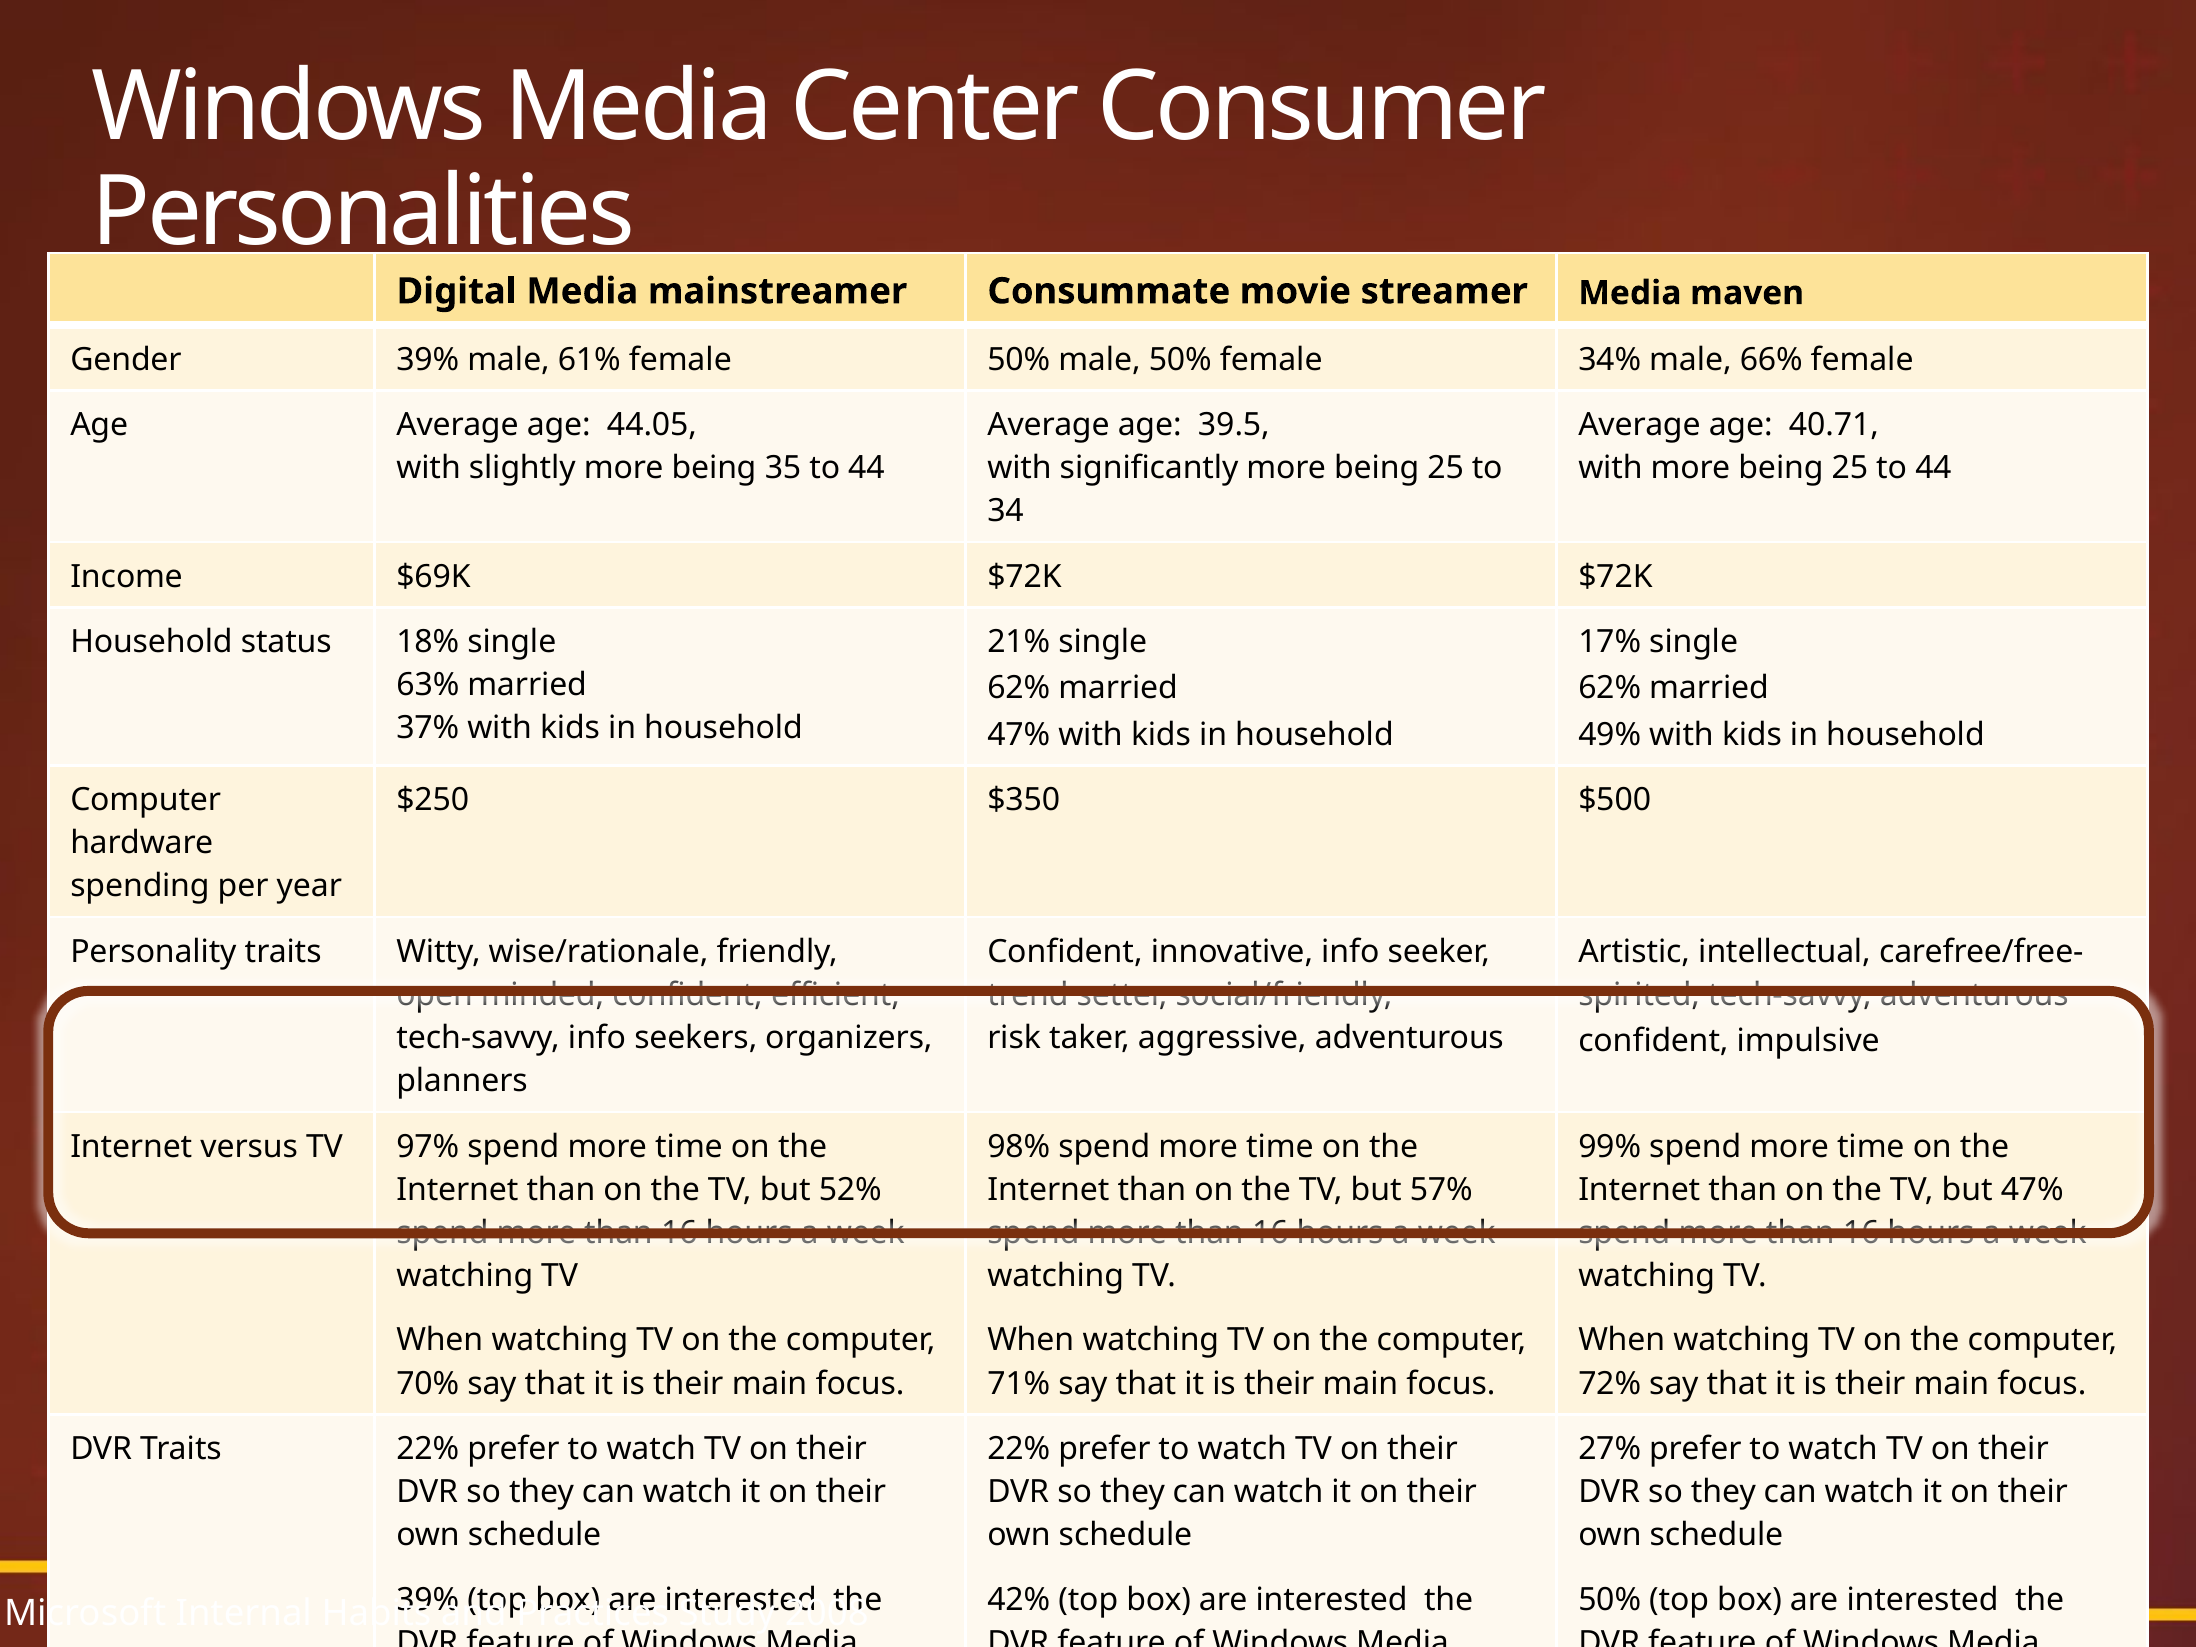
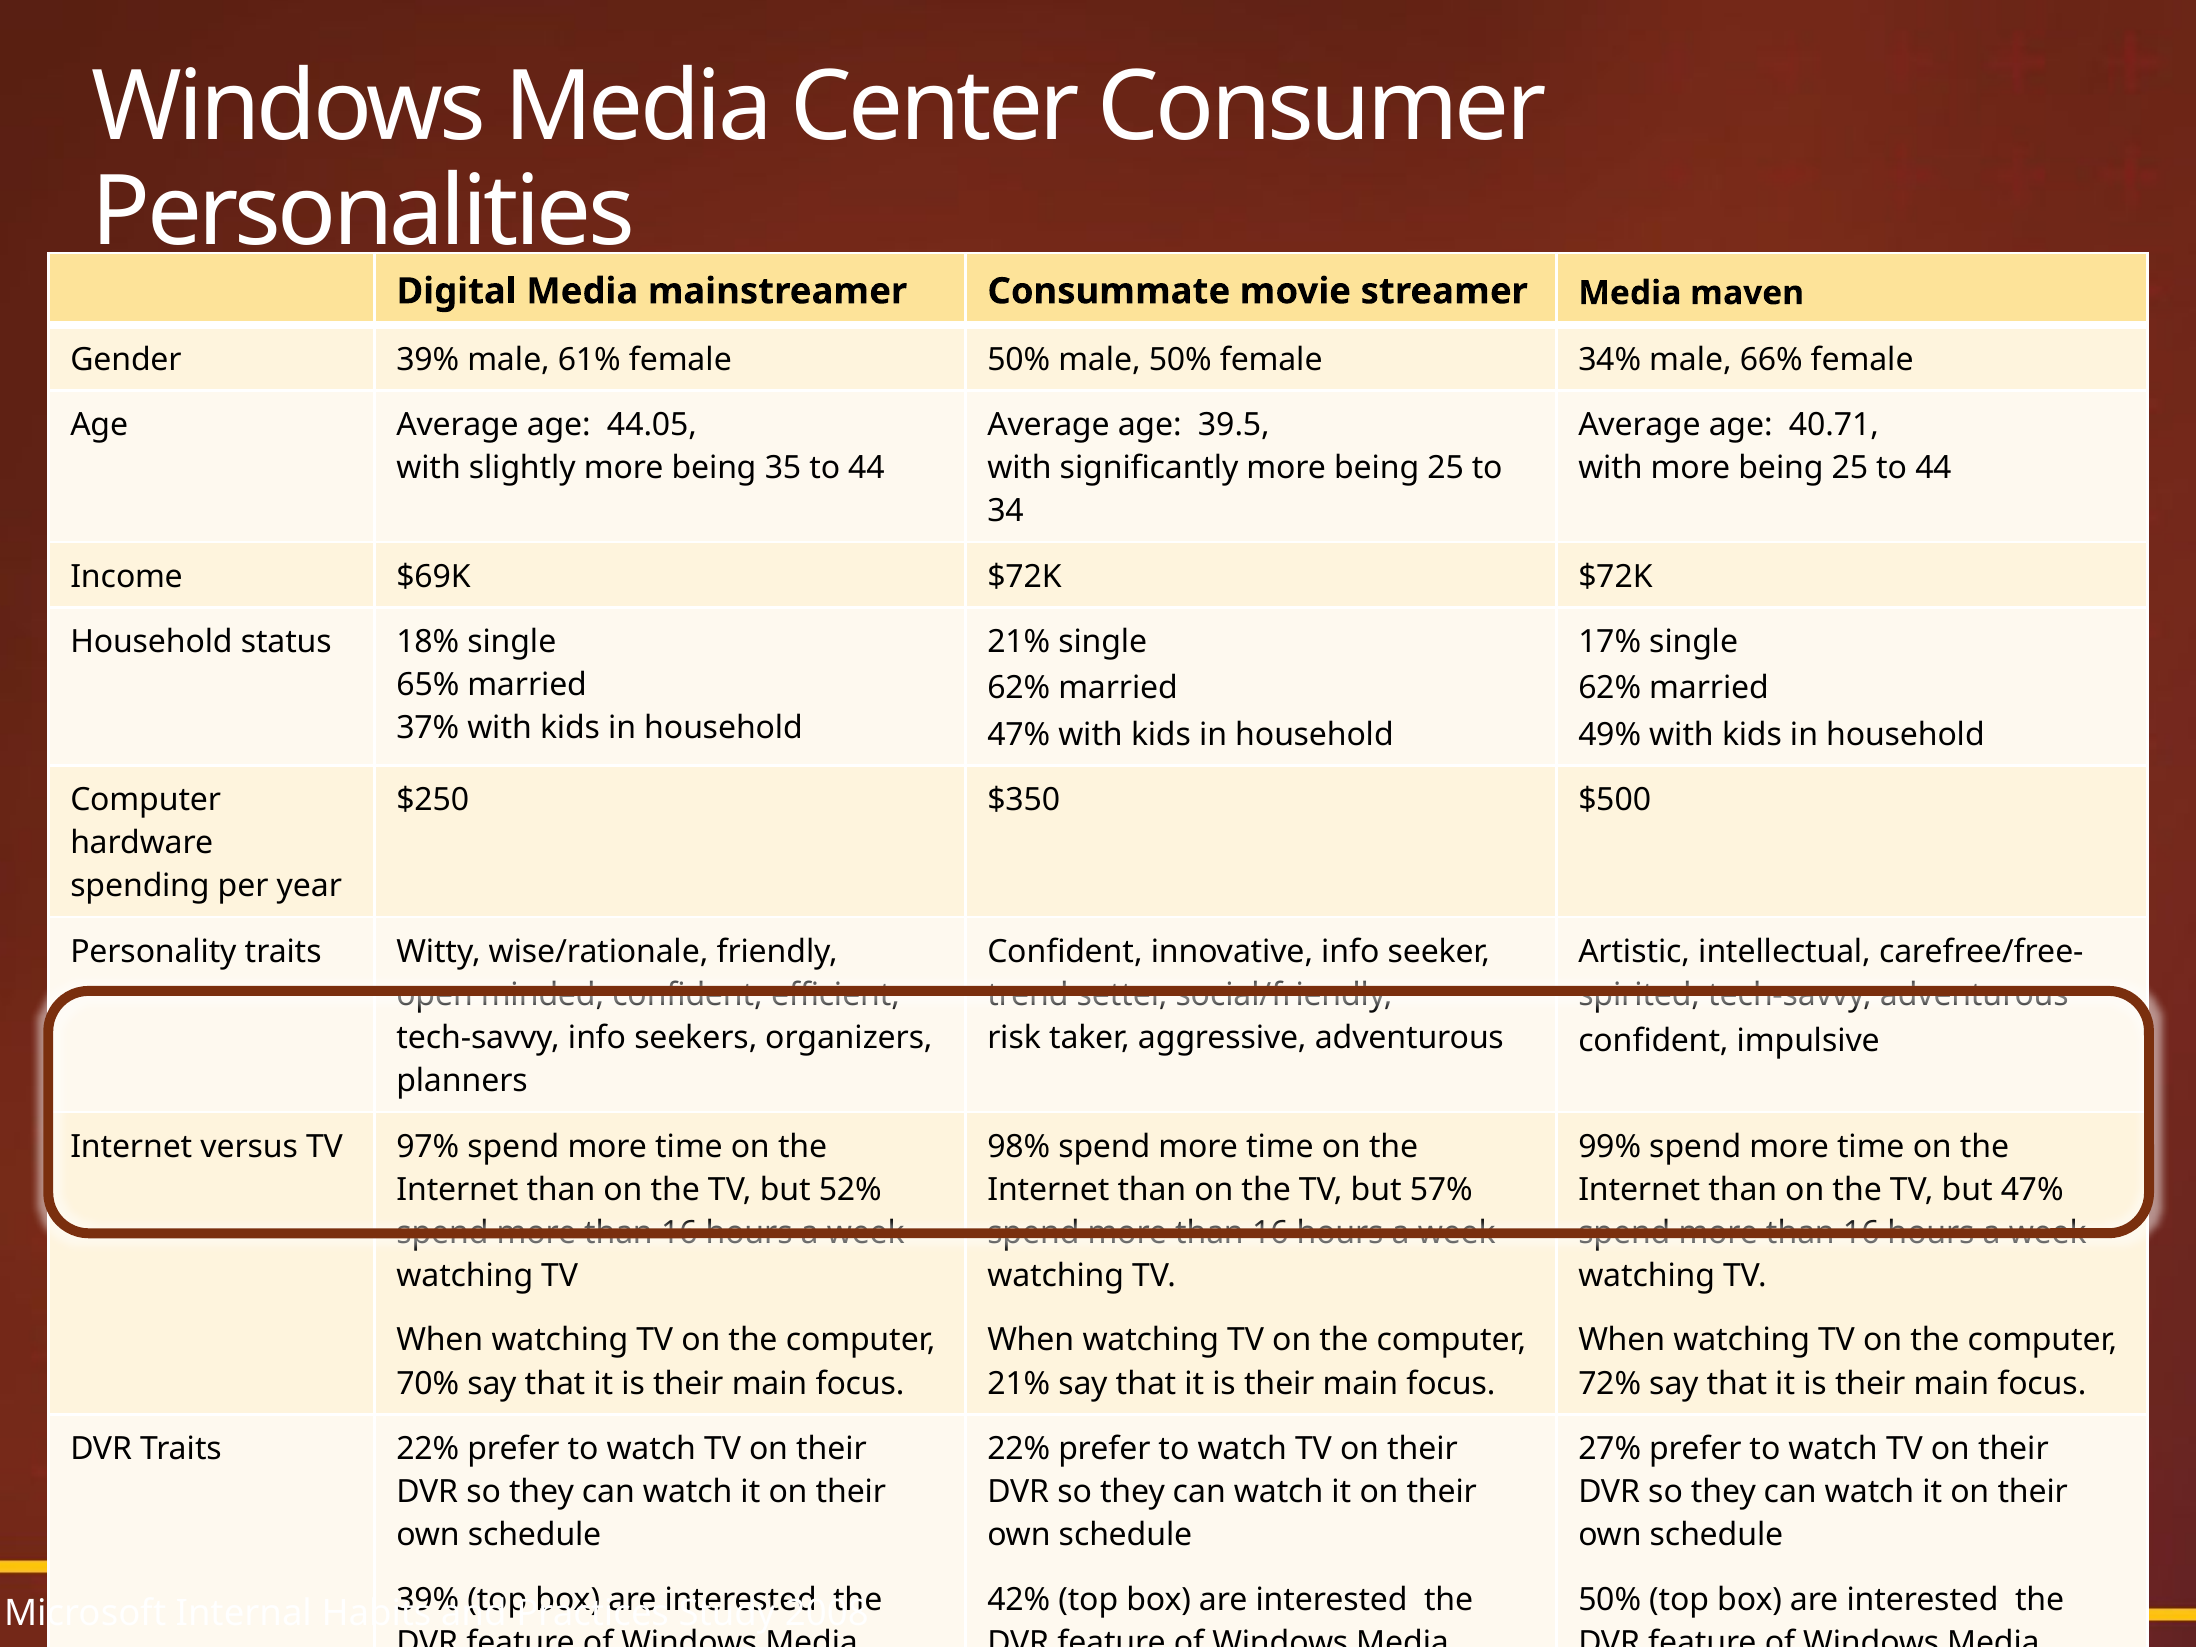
63%: 63% -> 65% (428, 685)
71%: 71% -> 21% (1019, 1384)
